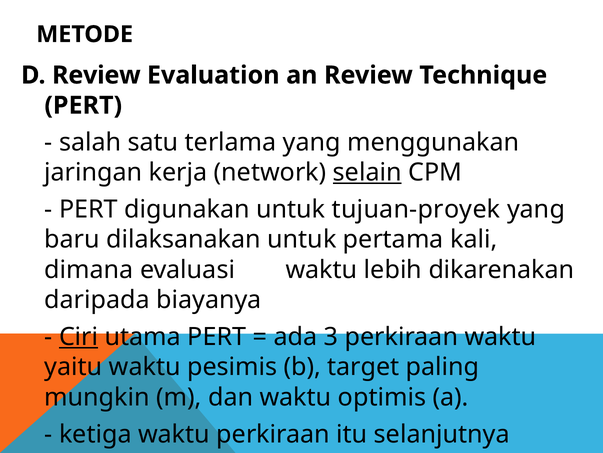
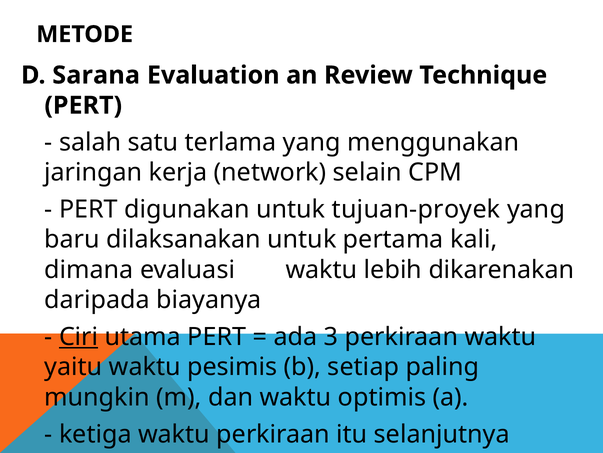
D Review: Review -> Sarana (96, 75)
selain underline: present -> none (367, 172)
target: target -> setiap (363, 367)
